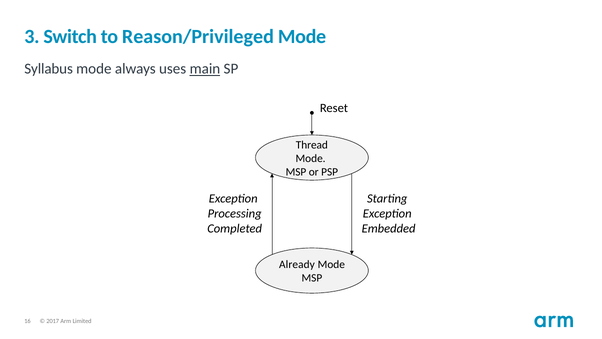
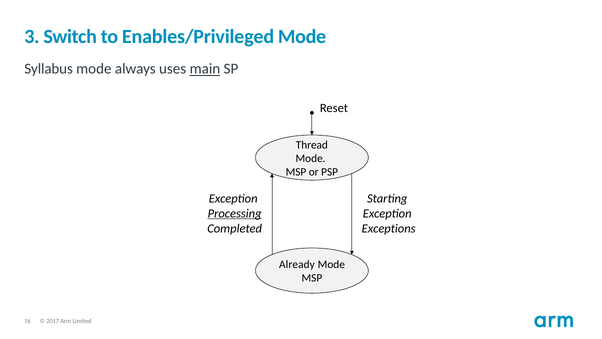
Reason/Privileged: Reason/Privileged -> Enables/Privileged (198, 37)
Processing underline: none -> present (235, 213)
Embedded: Embedded -> Exceptions (389, 228)
